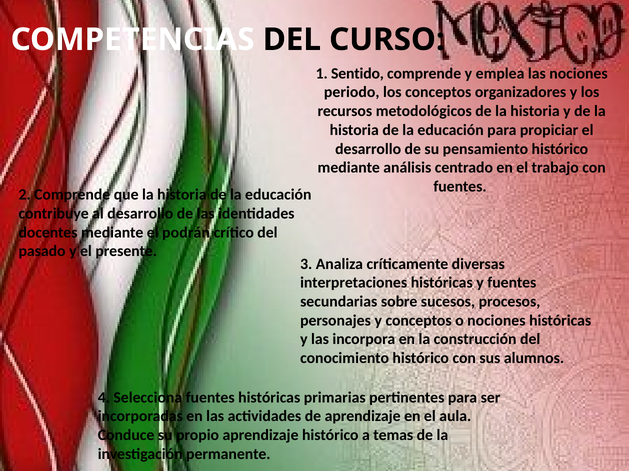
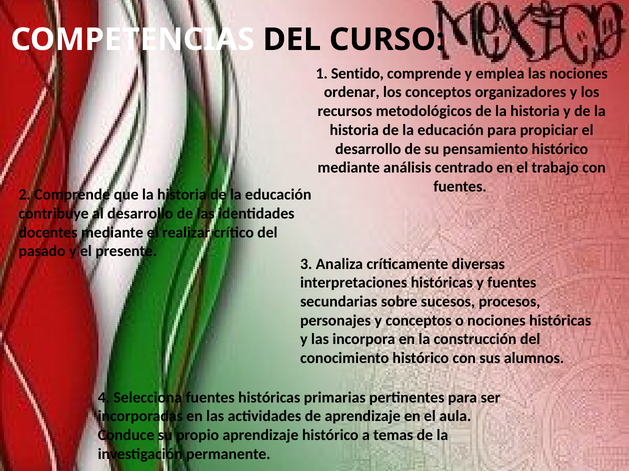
periodo: periodo -> ordenar (352, 92)
podrán: podrán -> realizar (186, 233)
